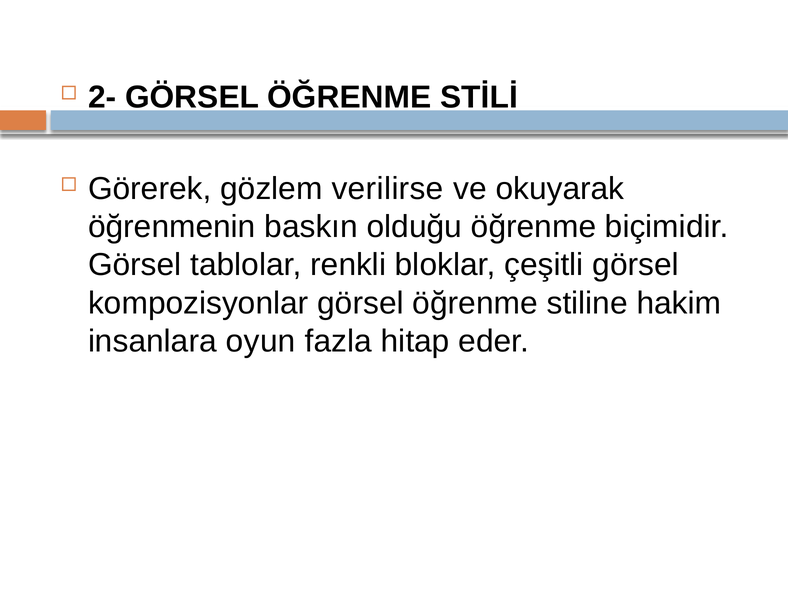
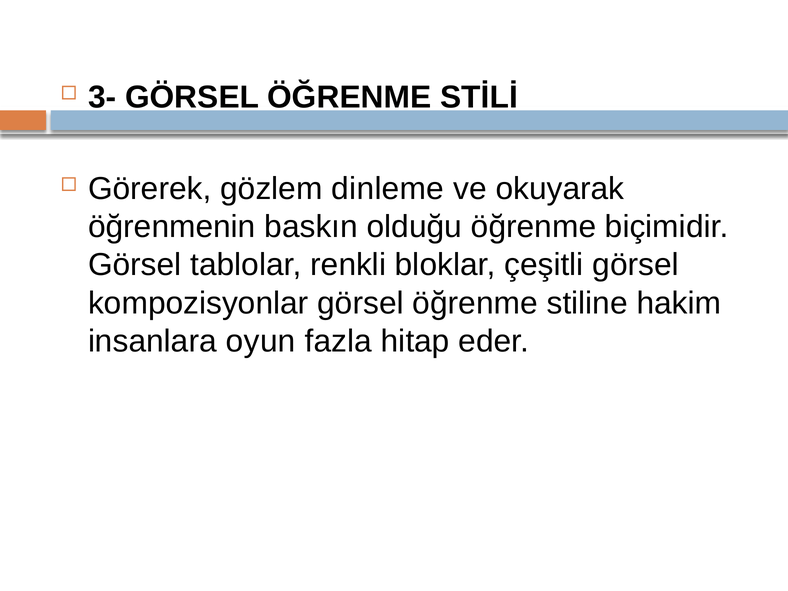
2-: 2- -> 3- (102, 97)
verilirse: verilirse -> dinleme (388, 189)
